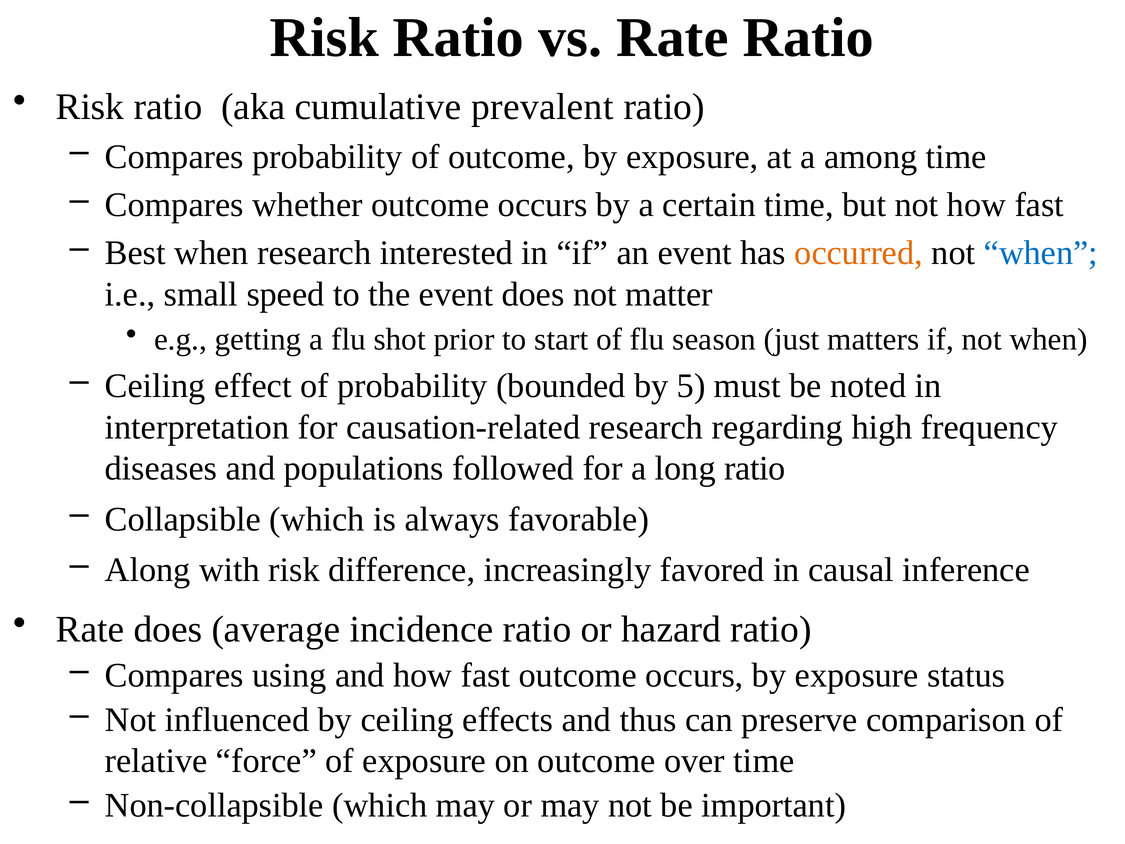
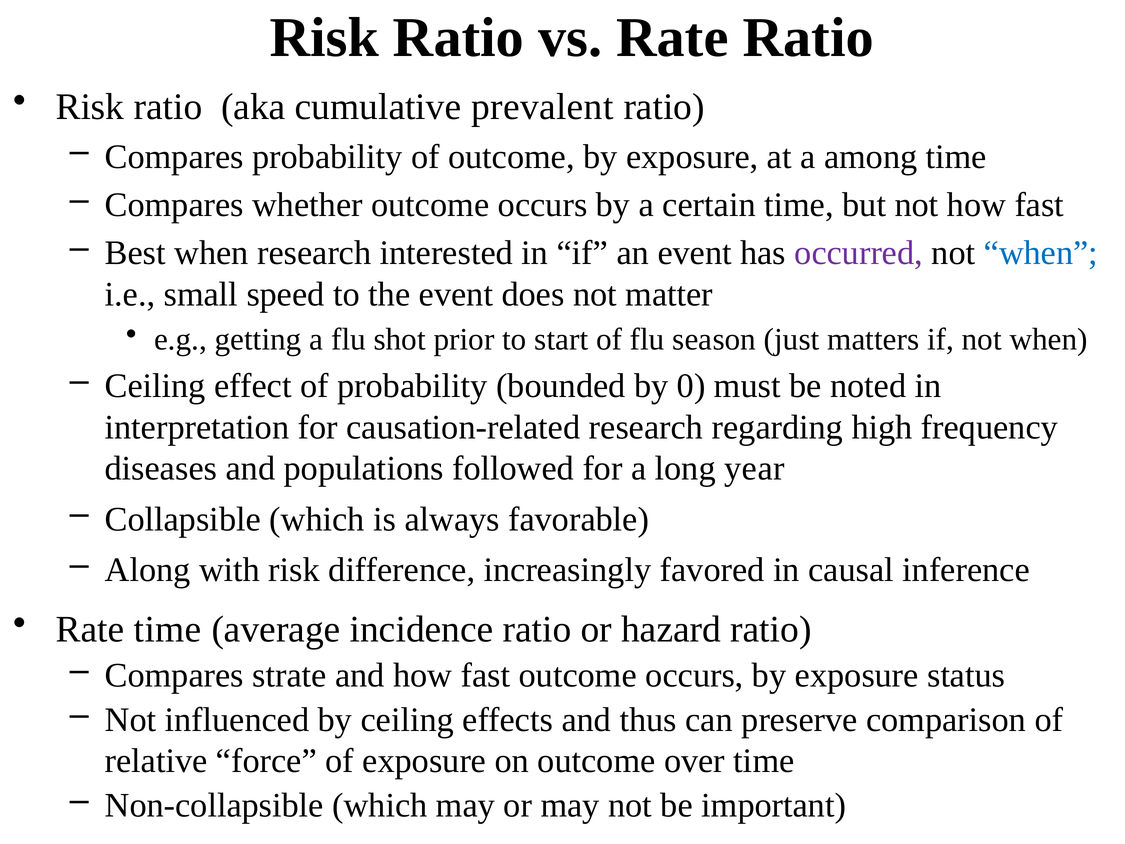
occurred colour: orange -> purple (859, 253)
5: 5 -> 0 (691, 386)
long ratio: ratio -> year (755, 468)
Rate does: does -> time (168, 629)
using: using -> strate (289, 675)
